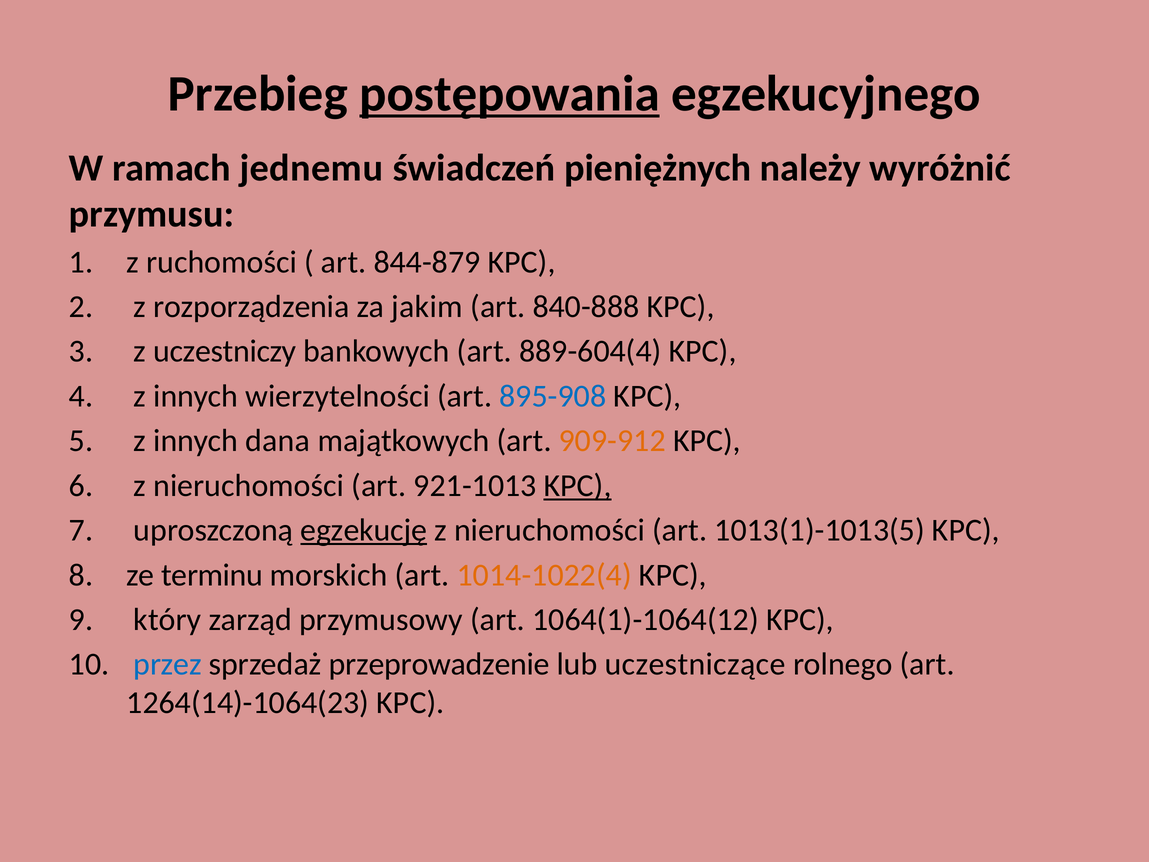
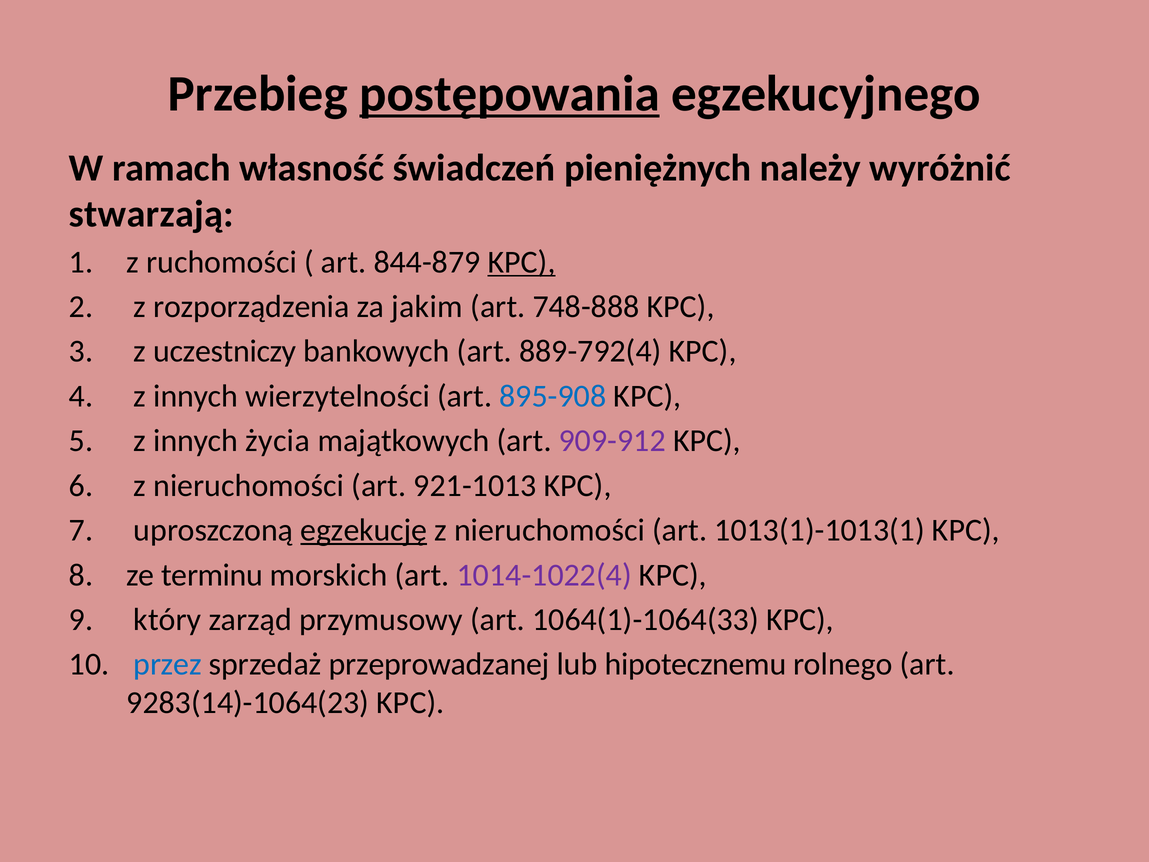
jednemu: jednemu -> własność (312, 168)
przymusu: przymusu -> stwarzają (151, 214)
KPC underline: none -> present (522, 262)
840-888: 840-888 -> 748-888 (586, 307)
889-604(4: 889-604(4 -> 889-792(4 (590, 351)
dana: dana -> życia (278, 441)
909-912 colour: orange -> purple (612, 441)
KPC underline: present -> none (578, 485)
1013(1)-1013(5: 1013(1)-1013(5 -> 1013(1)-1013(1 (820, 530)
1014-1022(4 colour: orange -> purple (544, 575)
1064(1)-1064(12: 1064(1)-1064(12 -> 1064(1)-1064(33 (645, 620)
przeprowadzenie: przeprowadzenie -> przeprowadzanej (439, 664)
uczestniczące: uczestniczące -> hipotecznemu (695, 664)
1264(14)-1064(23: 1264(14)-1064(23 -> 9283(14)-1064(23 (248, 703)
